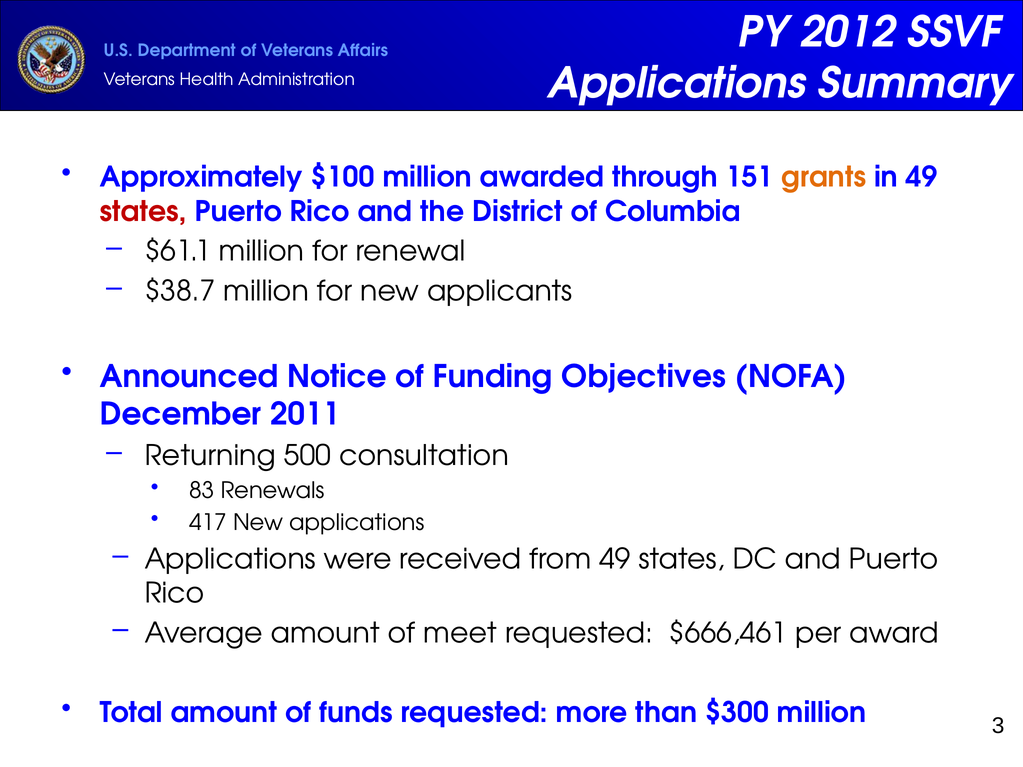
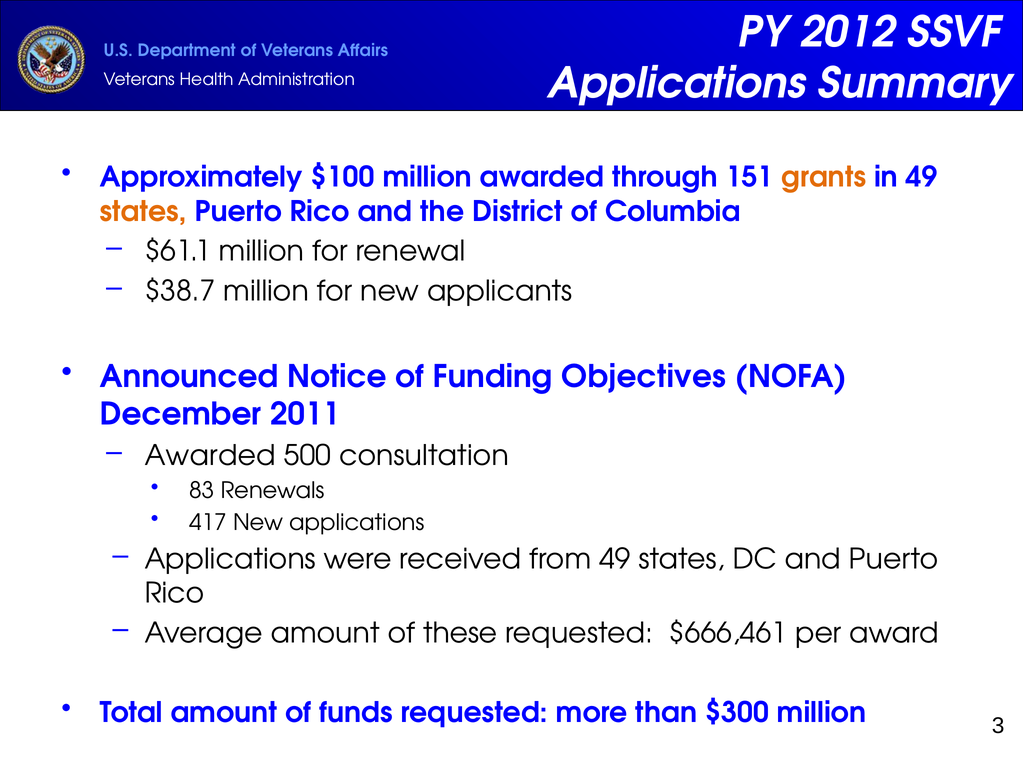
states colour: red -> orange (143, 212)
Returning: Returning -> Awarded (210, 456)
meet: meet -> these (460, 633)
